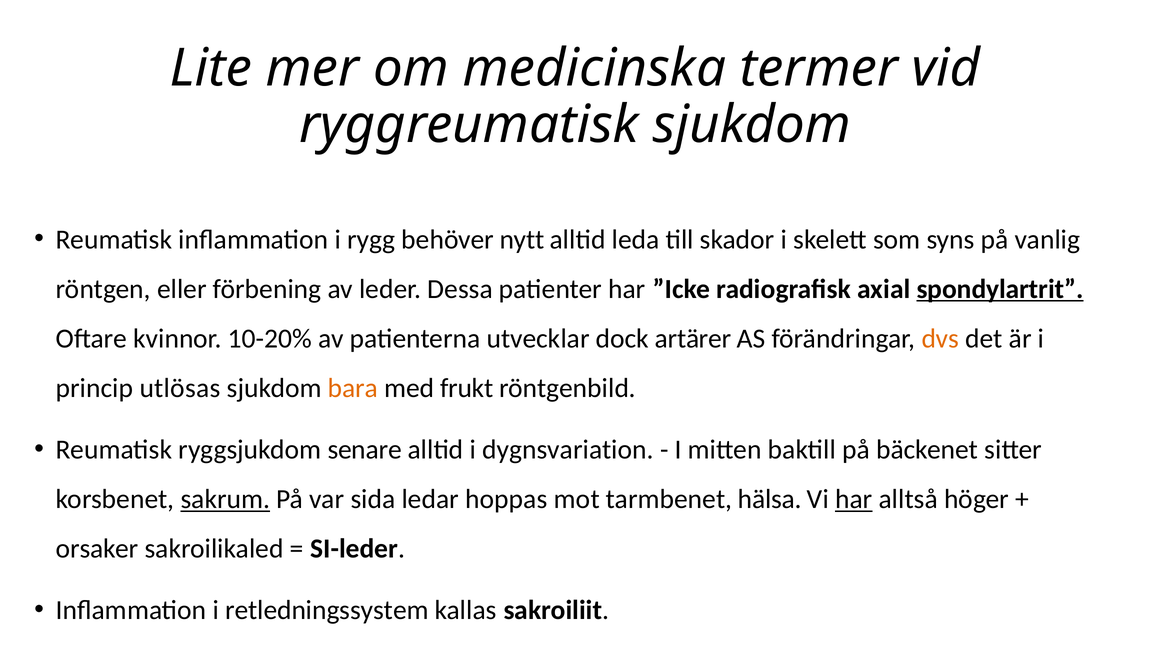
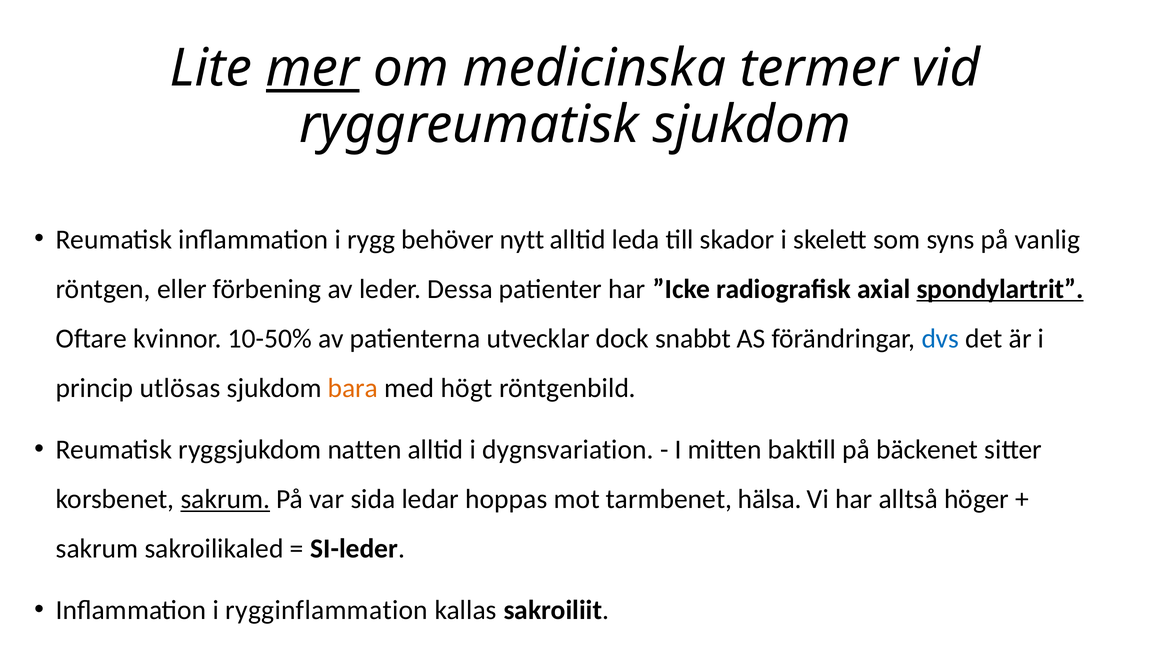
mer underline: none -> present (313, 68)
10-20%: 10-20% -> 10-50% (270, 339)
artärer: artärer -> snabbt (693, 339)
dvs colour: orange -> blue (940, 339)
frukt: frukt -> högt (467, 388)
senare: senare -> natten (365, 450)
har underline: present -> none (854, 500)
orsaker: orsaker -> sakrum (97, 549)
retledningssystem: retledningssystem -> rygginflammation (327, 611)
